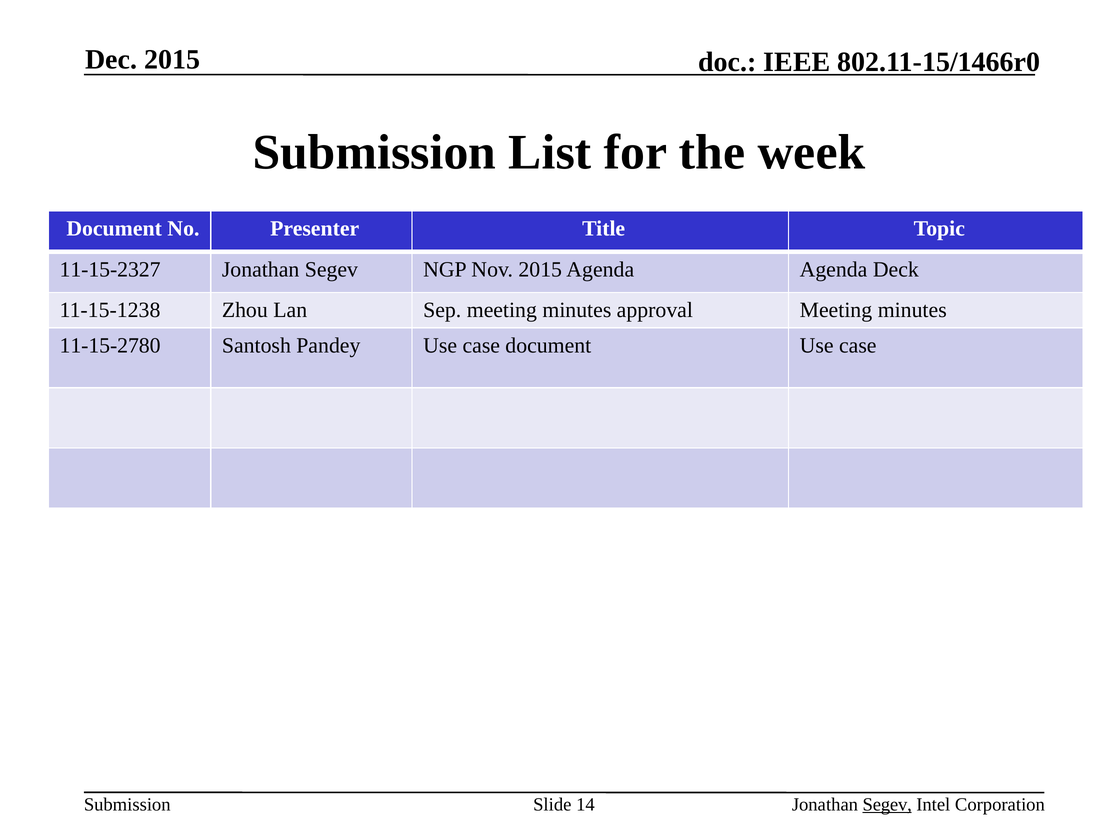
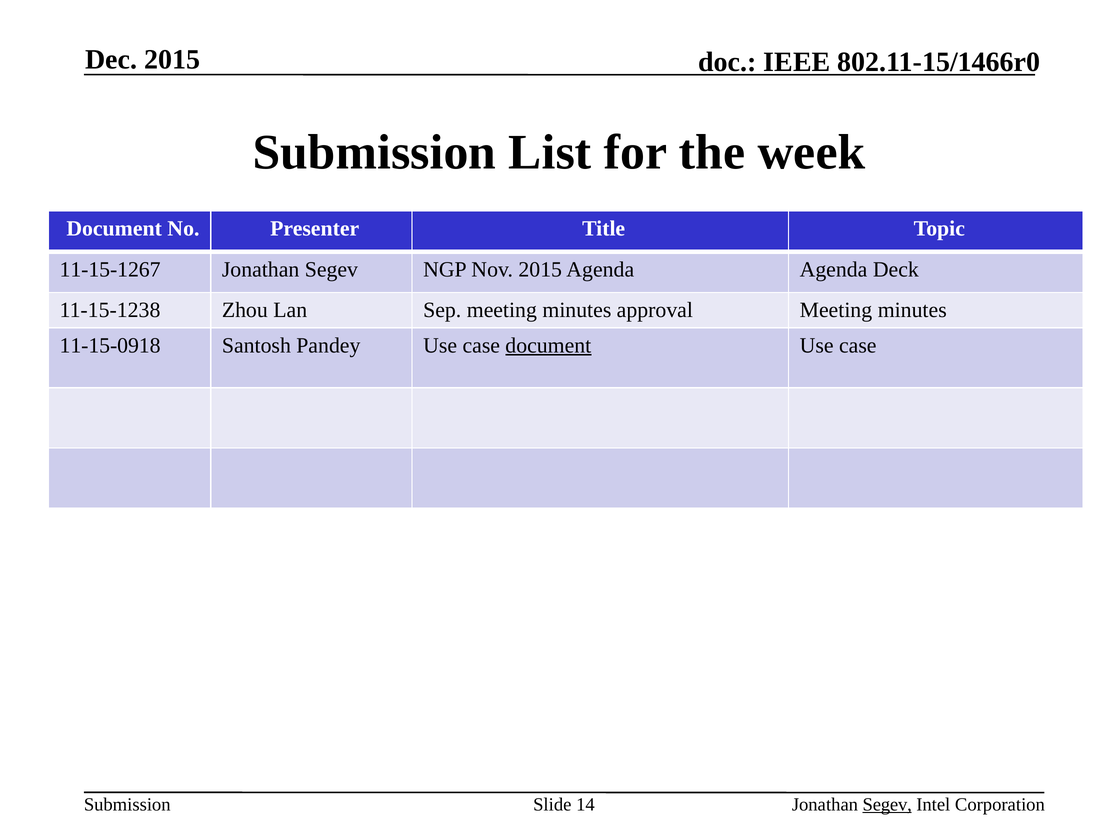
11-15-2327: 11-15-2327 -> 11-15-1267 (110, 270)
11-15-2780: 11-15-2780 -> 11-15-0918 (110, 345)
document underline: none -> present (548, 345)
